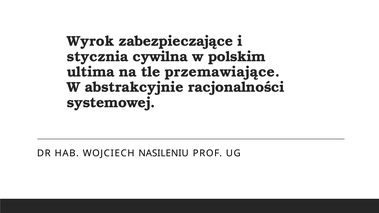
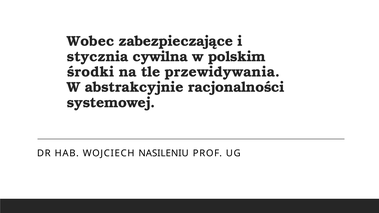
Wyrok: Wyrok -> Wobec (91, 41)
ultima: ultima -> środki (91, 72)
przemawiające: przemawiające -> przewidywania (222, 72)
